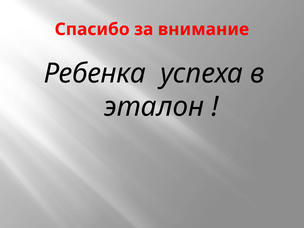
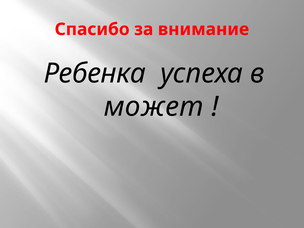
эталон: эталон -> может (154, 107)
